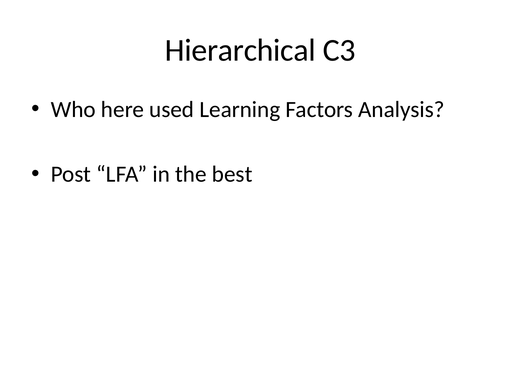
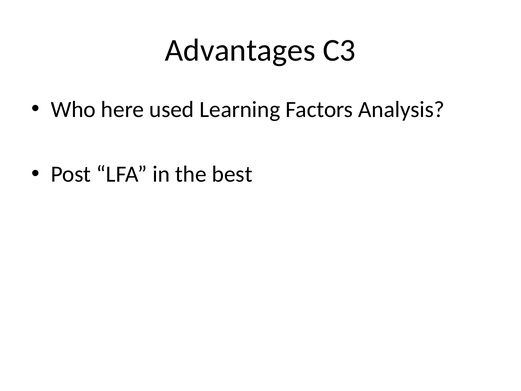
Hierarchical: Hierarchical -> Advantages (240, 50)
